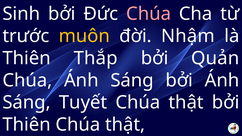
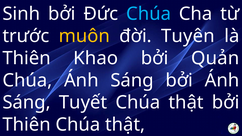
Chúa colour: pink -> light blue (149, 14)
Nhậm: Nhậm -> Tuyên (188, 36)
Thắp: Thắp -> Khao (96, 58)
